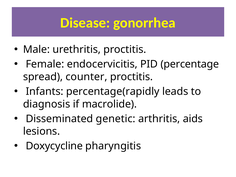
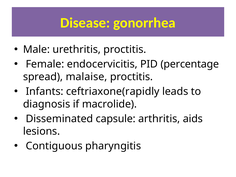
counter: counter -> malaise (86, 77)
percentage(rapidly: percentage(rapidly -> ceftriaxone(rapidly (113, 91)
genetic: genetic -> capsule (116, 119)
Doxycycline: Doxycycline -> Contiguous (54, 146)
